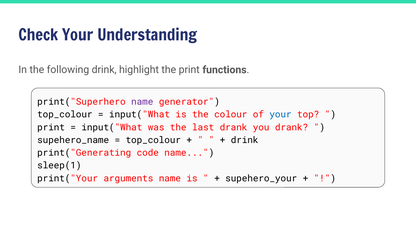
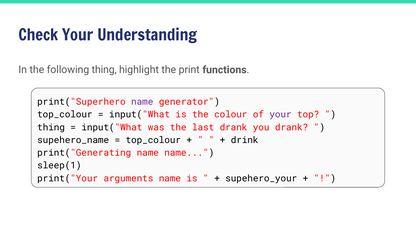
following drink: drink -> thing (104, 70)
your colour: blue -> purple (281, 115)
print: print -> thing (51, 127)
print("Generating code: code -> name (148, 153)
